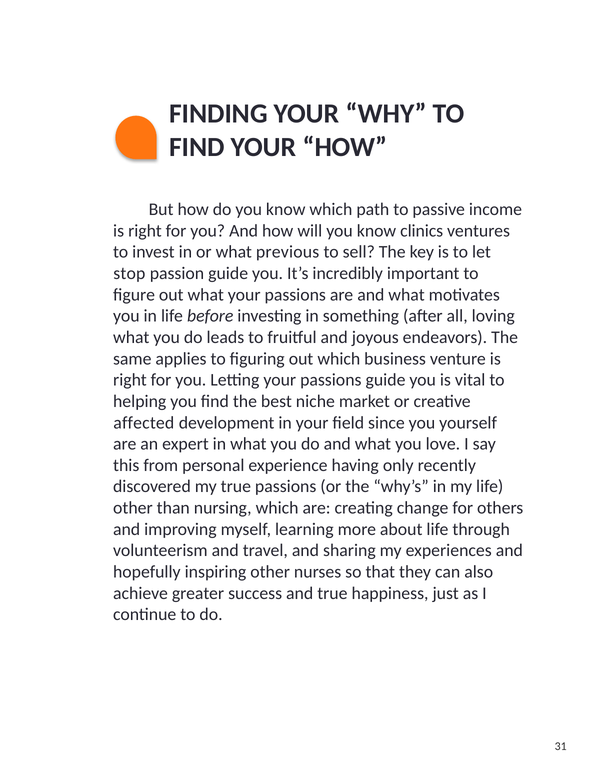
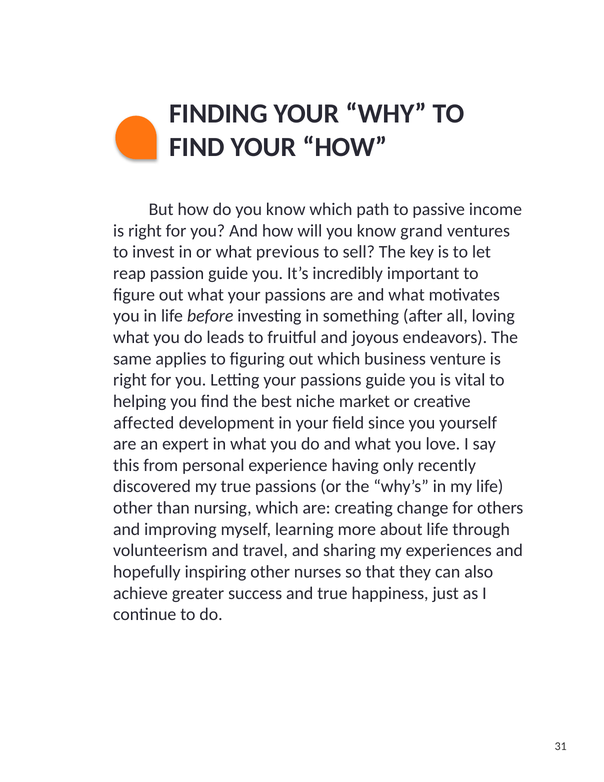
clinics: clinics -> grand (422, 231)
stop: stop -> reap (129, 273)
